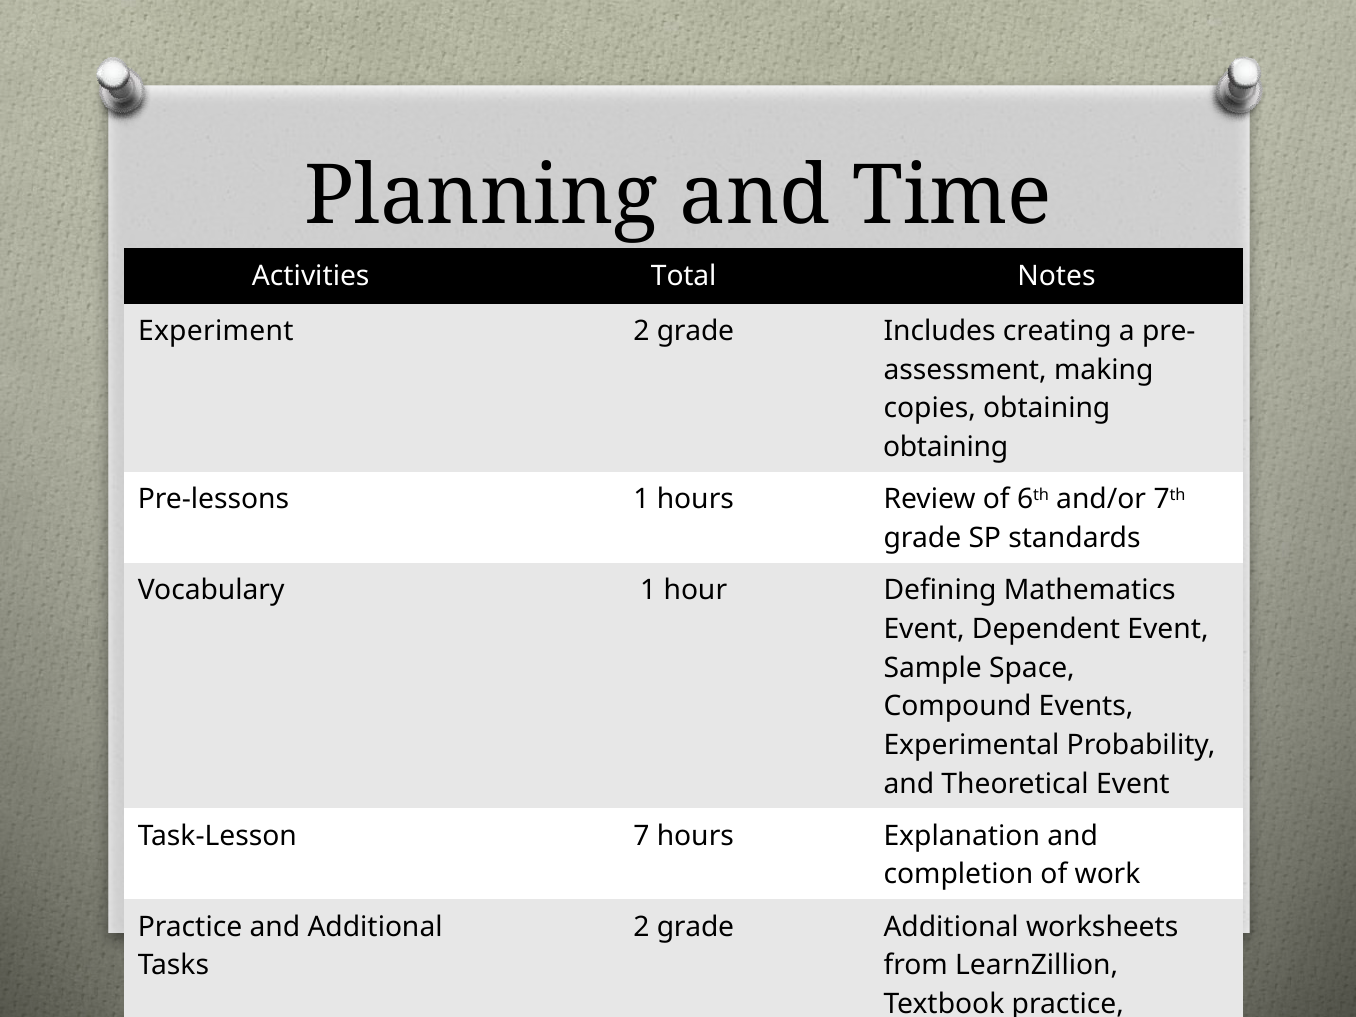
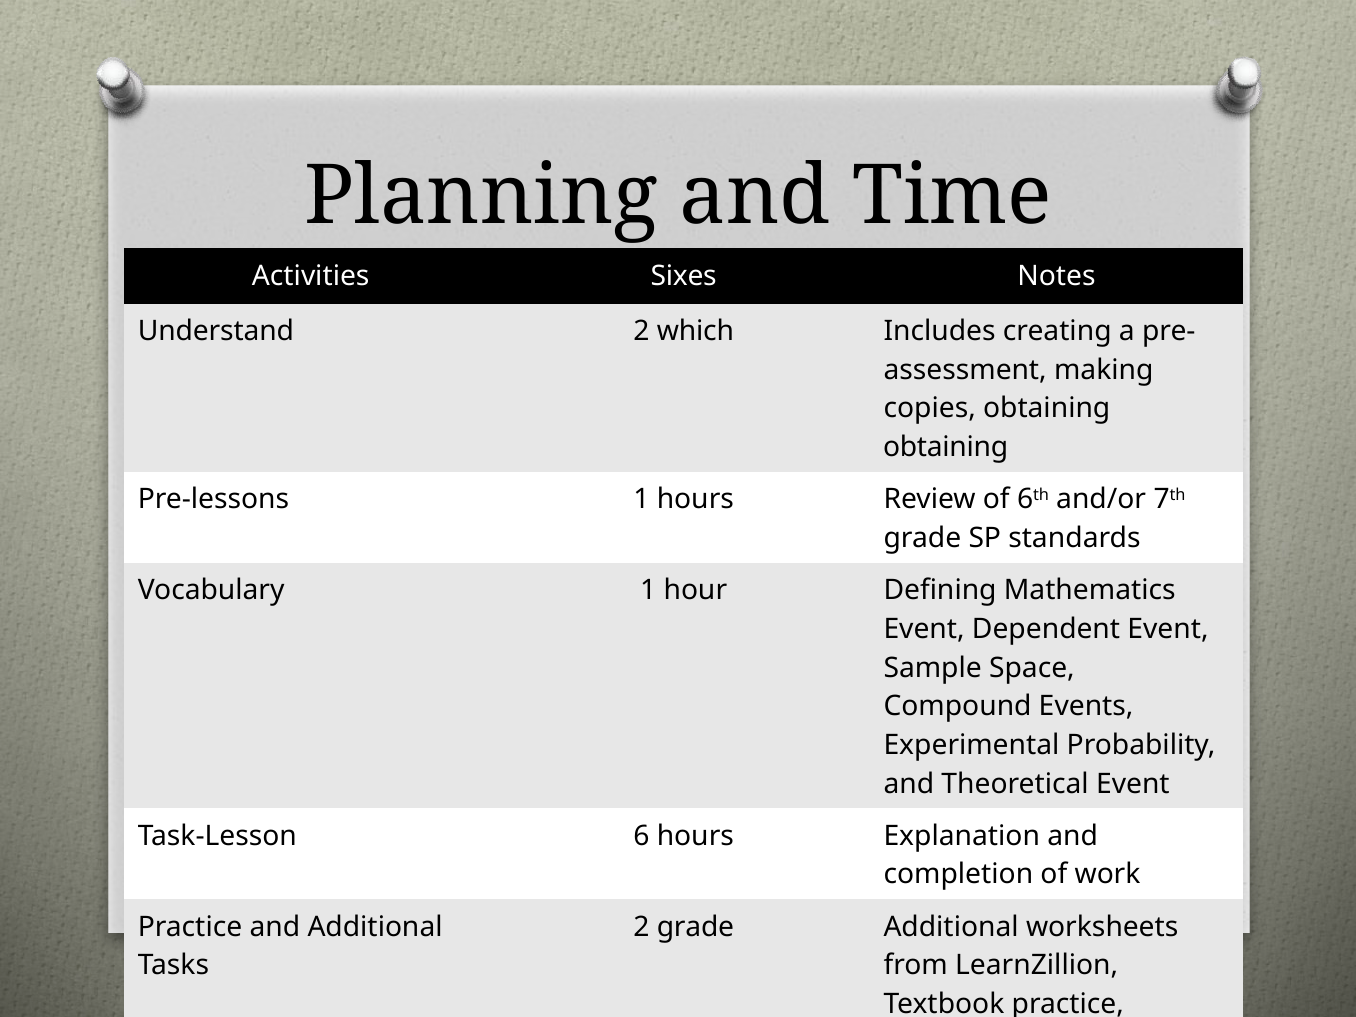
Activities Total: Total -> Sixes (684, 276)
Experiment: Experiment -> Understand (216, 331)
grade: grade -> which (695, 331)
7: 7 -> 6 (641, 836)
